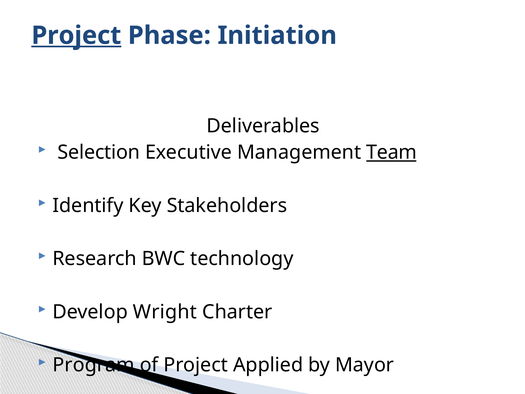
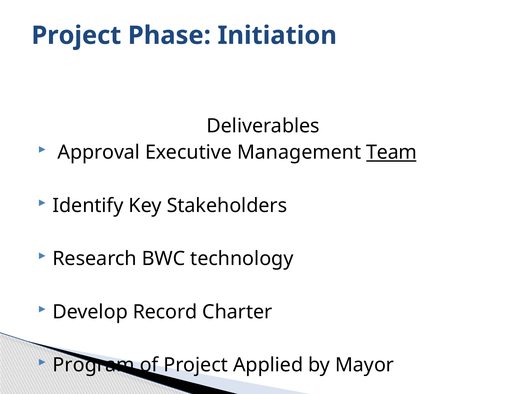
Project underline: present -> none (76, 35)
Selection: Selection -> Approval (99, 152)
Wright: Wright -> Record (165, 312)
